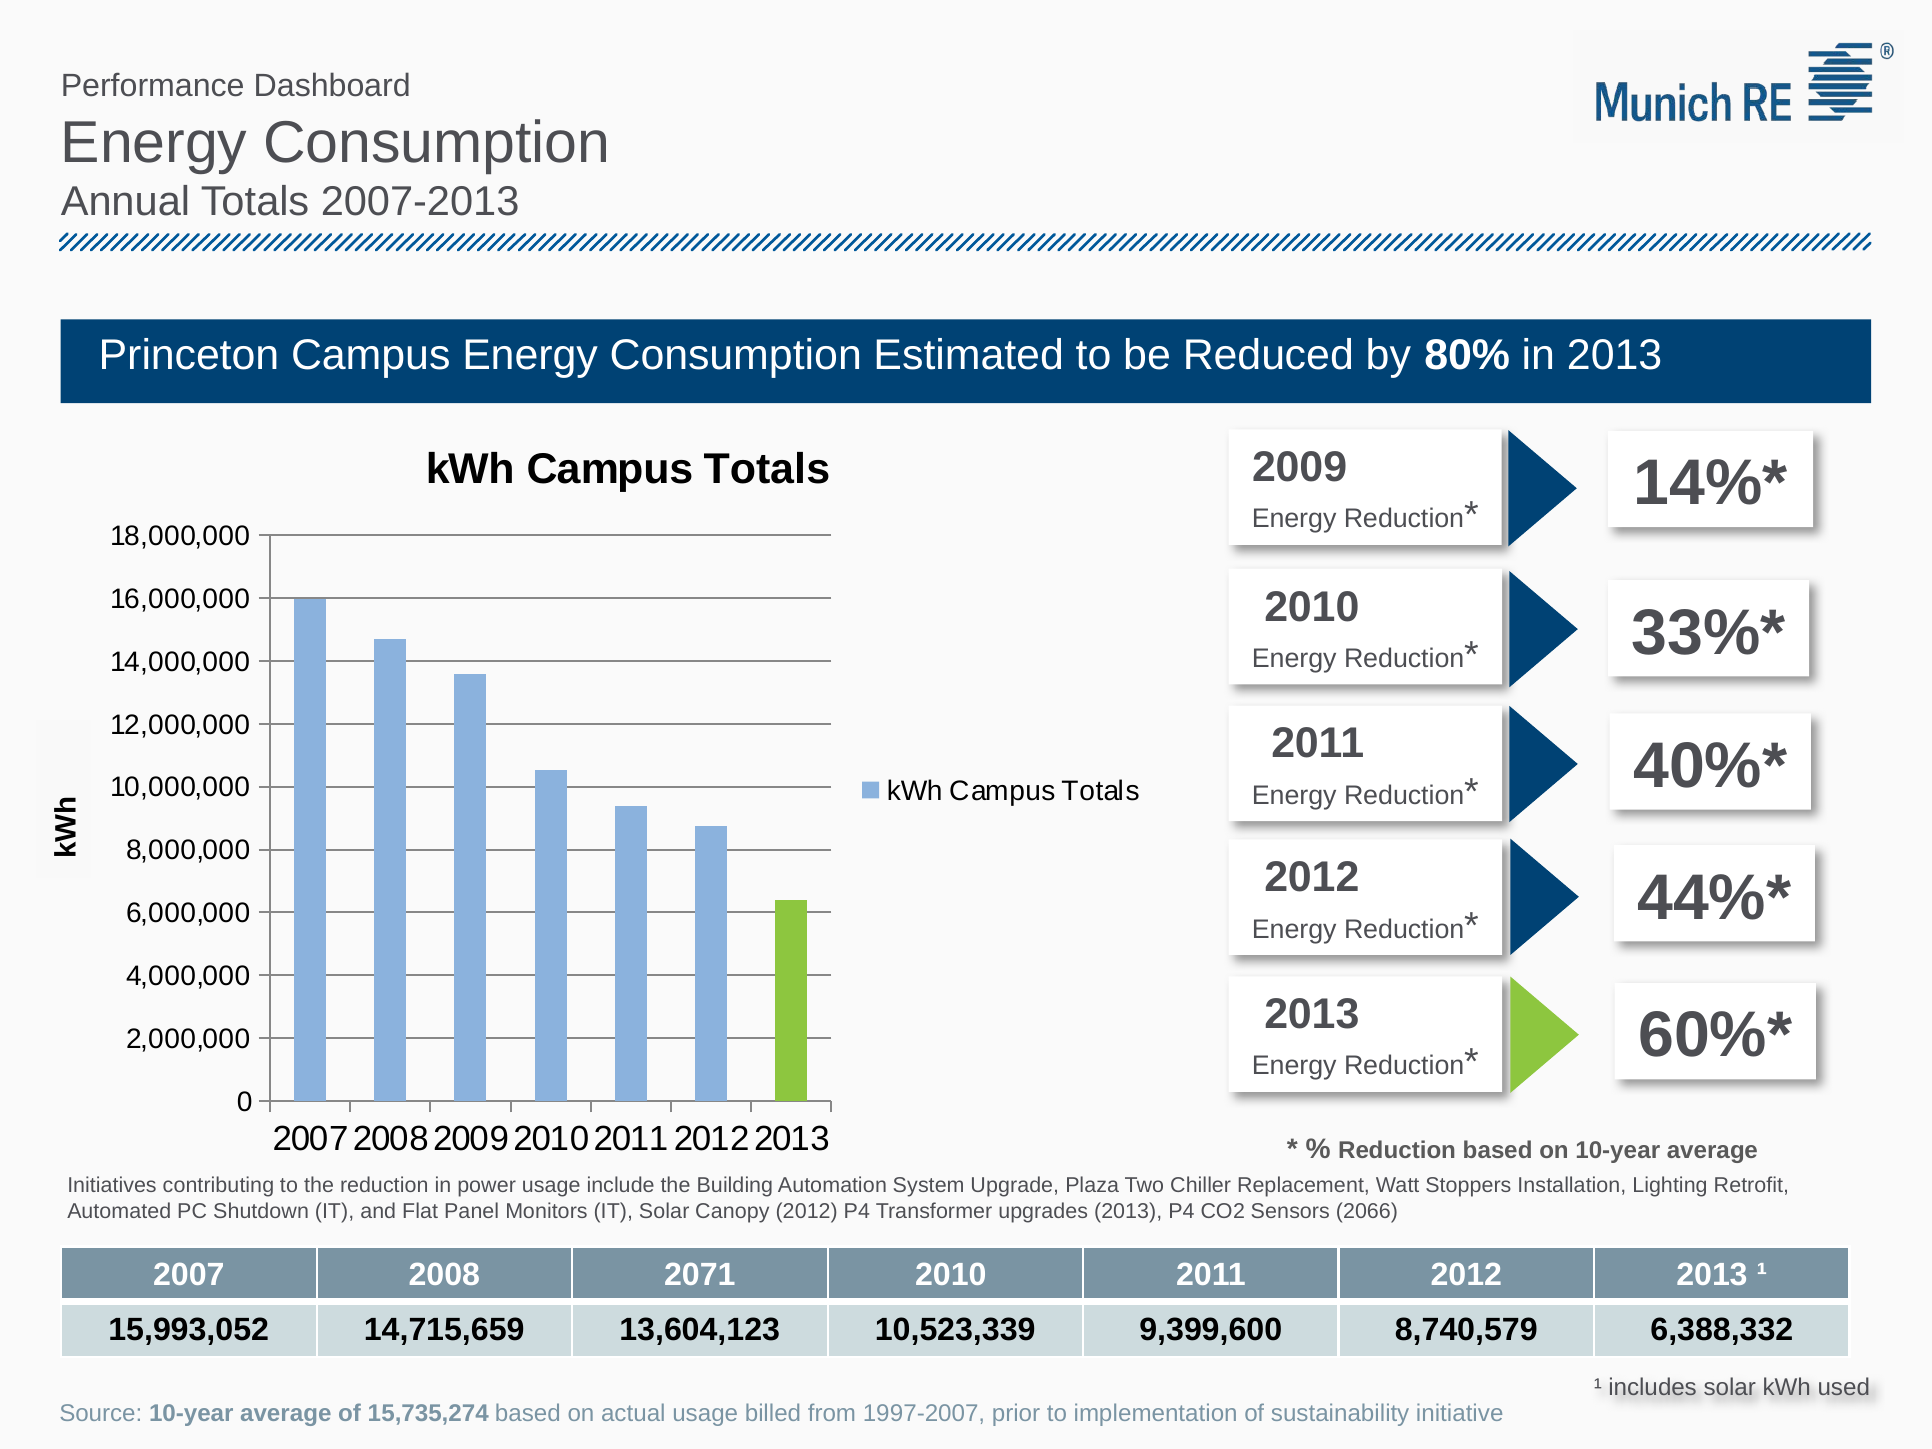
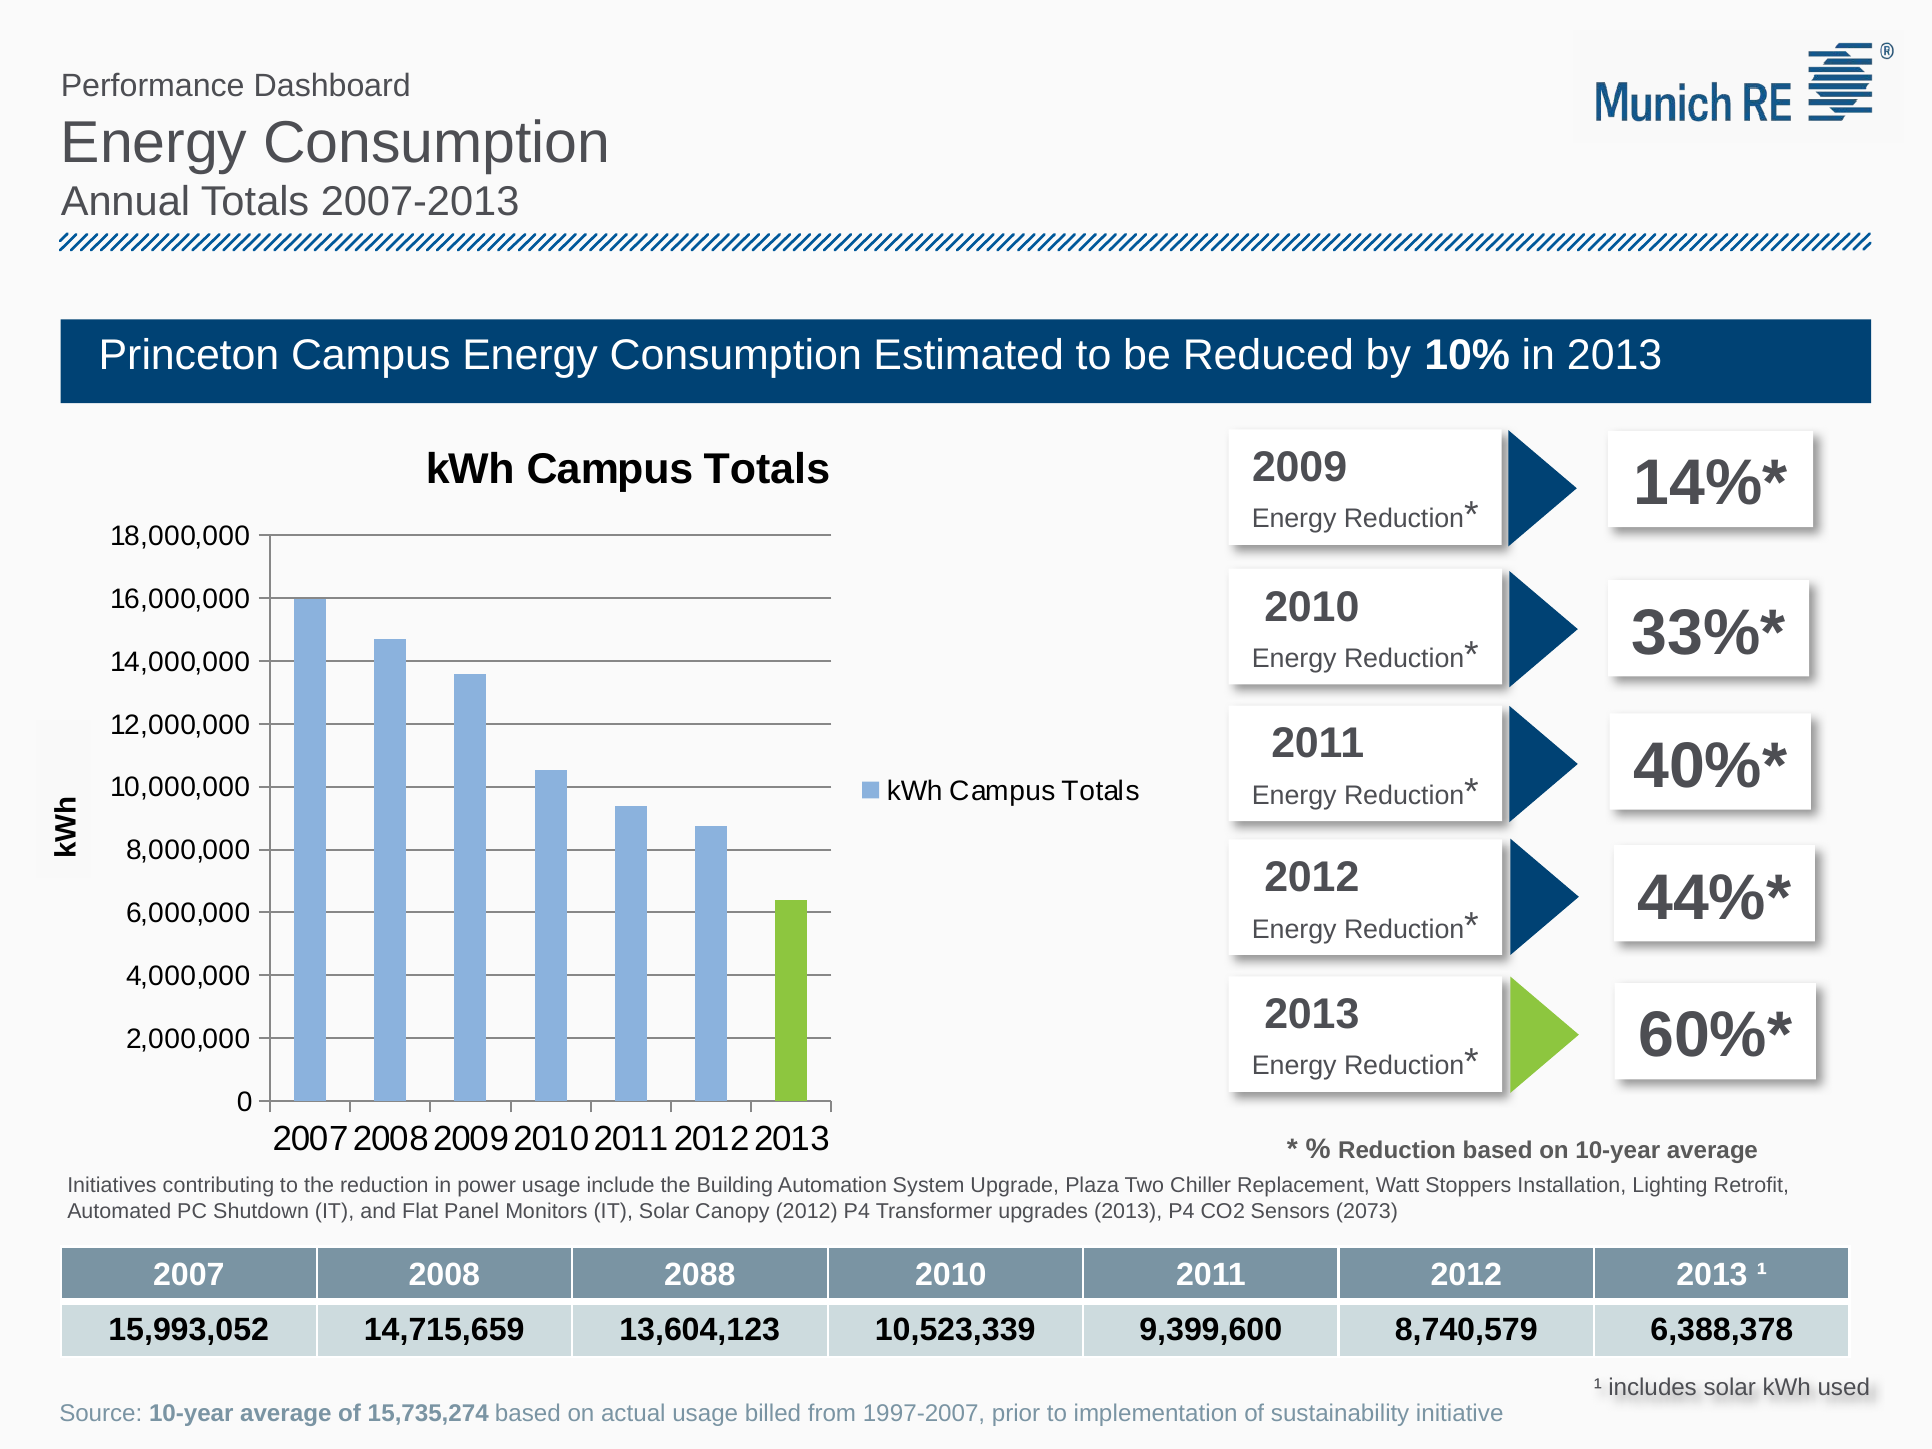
80%: 80% -> 10% (1467, 356)
2066: 2066 -> 2073 (1367, 1212)
2071: 2071 -> 2088 (700, 1275)
6,388,332: 6,388,332 -> 6,388,378 (1722, 1330)
